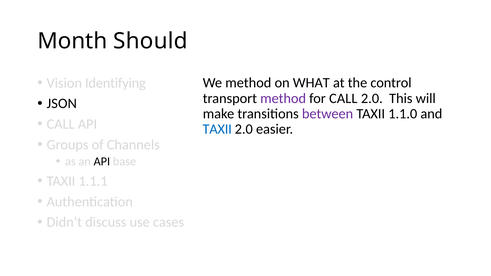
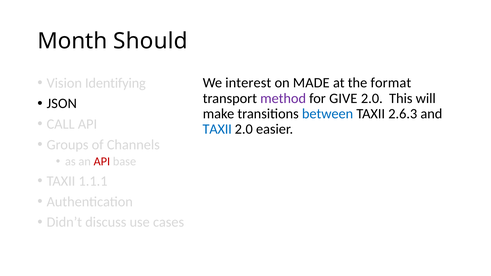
We method: method -> interest (248, 83)
WHAT: WHAT -> MADE (311, 83)
control: control -> format (391, 83)
for CALL: CALL -> GIVE (343, 98)
between colour: purple -> blue (328, 114)
1.1.0: 1.1.0 -> 2.6.3 (403, 114)
API colour: black -> red (102, 162)
